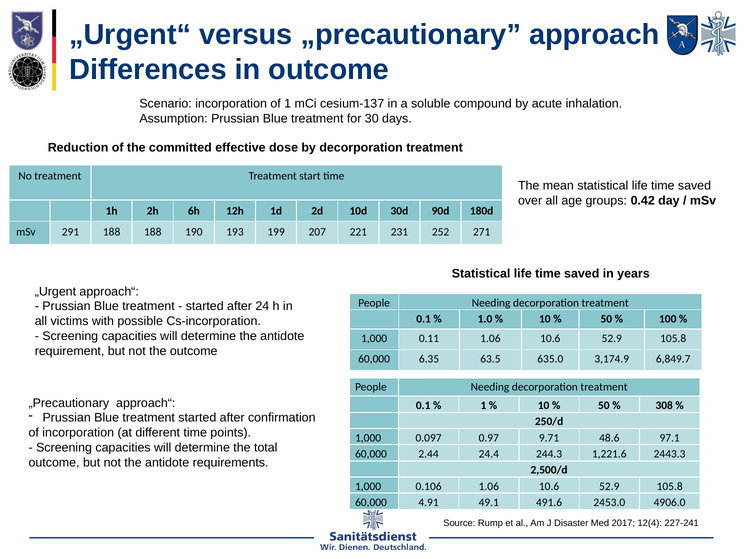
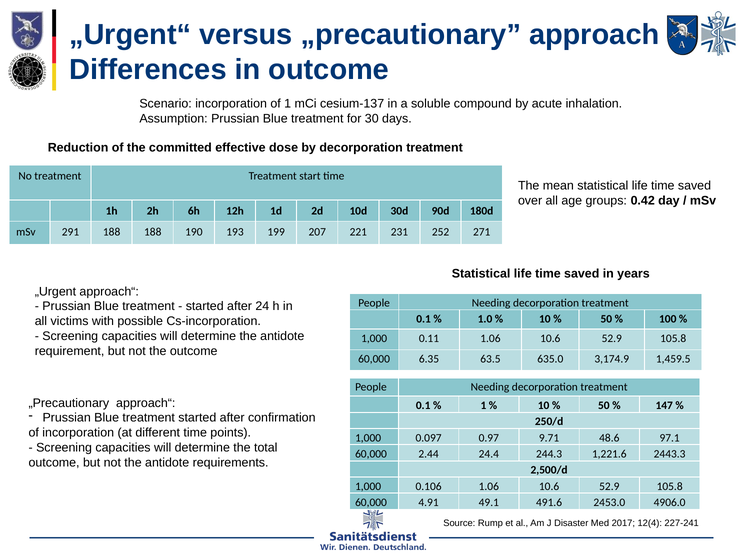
6,849.7: 6,849.7 -> 1,459.5 (673, 359)
308: 308 -> 147 (664, 406)
